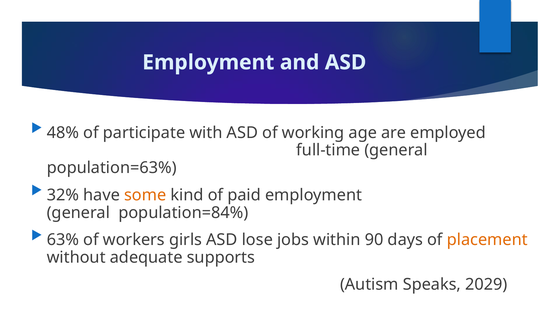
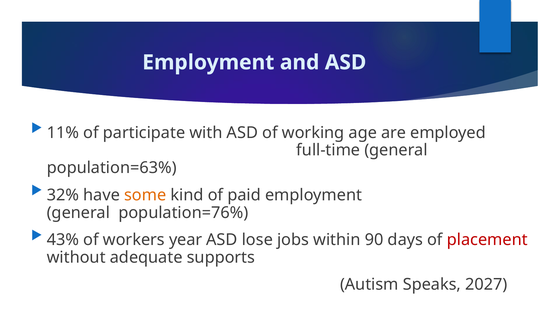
48%: 48% -> 11% (63, 133)
population=84%: population=84% -> population=76% (183, 213)
63%: 63% -> 43% (63, 240)
girls: girls -> year (186, 240)
placement colour: orange -> red (487, 240)
2029: 2029 -> 2027 (486, 284)
